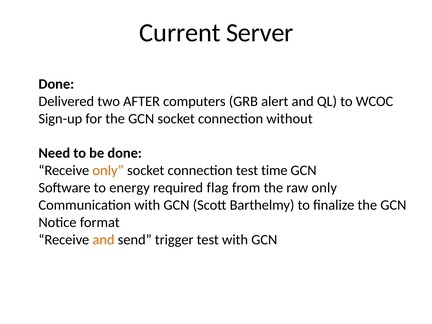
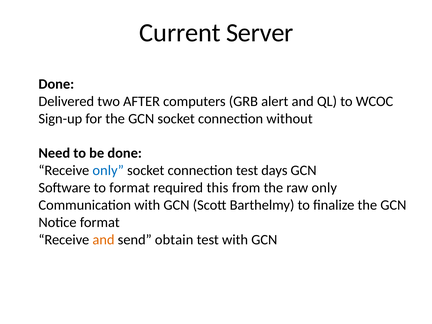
only colour: orange -> blue (108, 170)
time: time -> days (274, 170)
to energy: energy -> format (130, 188)
flag: flag -> this (217, 188)
trigger: trigger -> obtain (174, 240)
